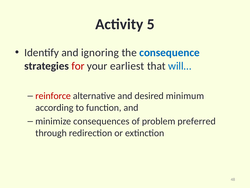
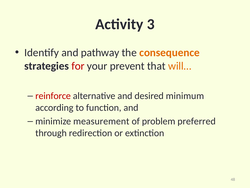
5: 5 -> 3 (151, 24)
ignoring: ignoring -> pathway (100, 52)
consequence colour: blue -> orange (170, 52)
earliest: earliest -> prevent (127, 66)
will… colour: blue -> orange (180, 66)
consequences: consequences -> measurement (101, 121)
